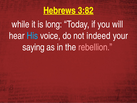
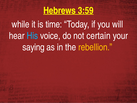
3:82: 3:82 -> 3:59 (86, 11)
long: long -> time (54, 24)
indeed: indeed -> certain (98, 36)
rebellion colour: pink -> yellow (95, 47)
